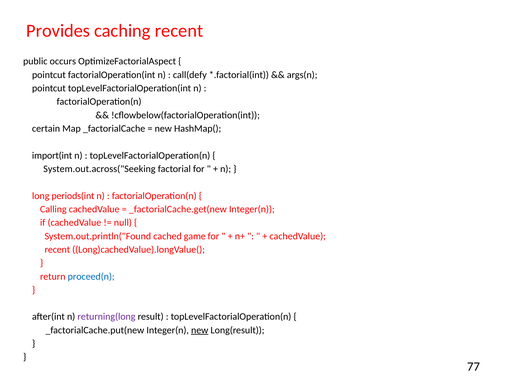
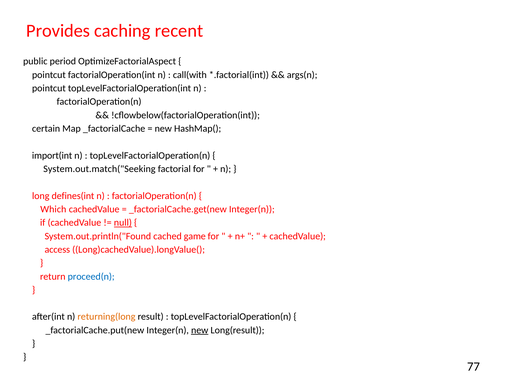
occurs: occurs -> period (63, 62)
call(defy: call(defy -> call(with (190, 75)
System.out.across("Seeking: System.out.across("Seeking -> System.out.match("Seeking (99, 169)
periods(int: periods(int -> defines(int (73, 196)
Calling: Calling -> Which (53, 210)
null underline: none -> present (123, 223)
recent: recent -> access (57, 250)
returning(long colour: purple -> orange (106, 317)
